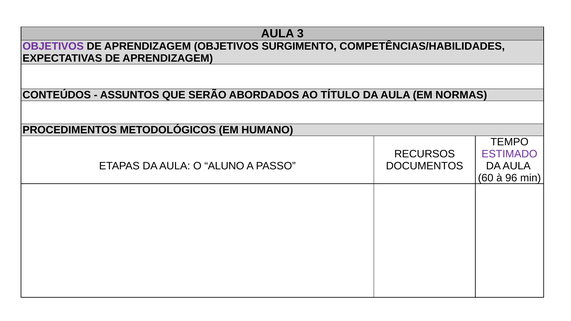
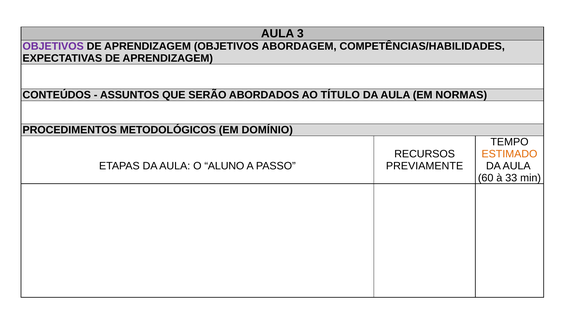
SURGIMENTO: SURGIMENTO -> ABORDAGEM (299, 46)
HUMANO: HUMANO -> DOMÍNIO (267, 130)
ESTIMADO colour: purple -> orange (509, 154)
DOCUMENTOS: DOCUMENTOS -> PREVIAMENTE (425, 166)
96: 96 -> 33 (511, 178)
